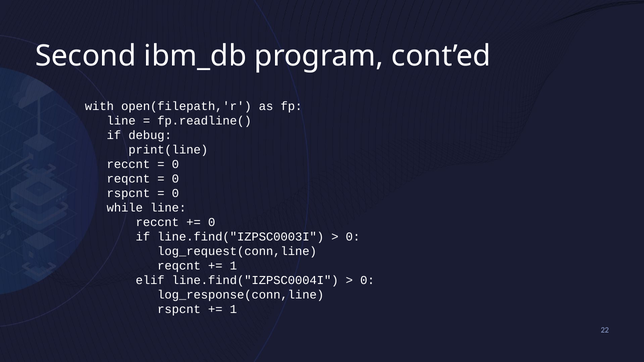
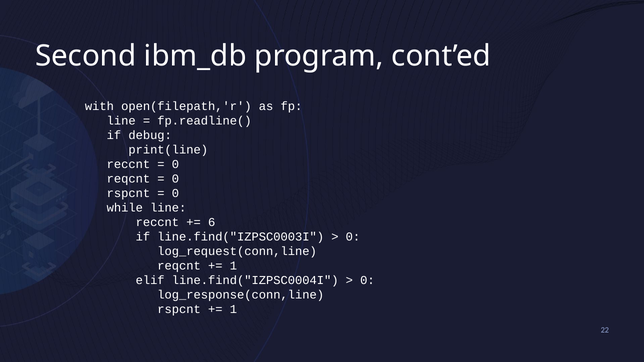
0: 0 -> 6 (212, 222)
